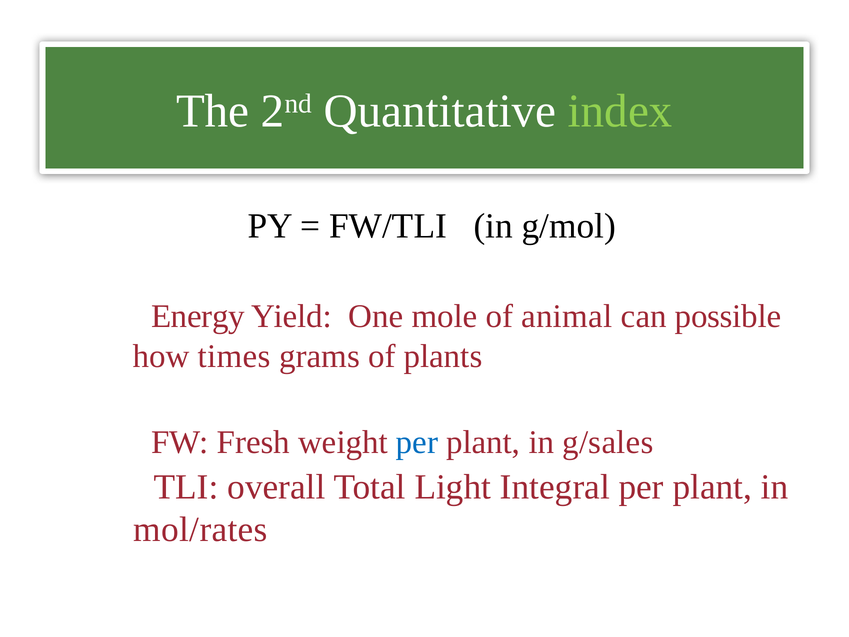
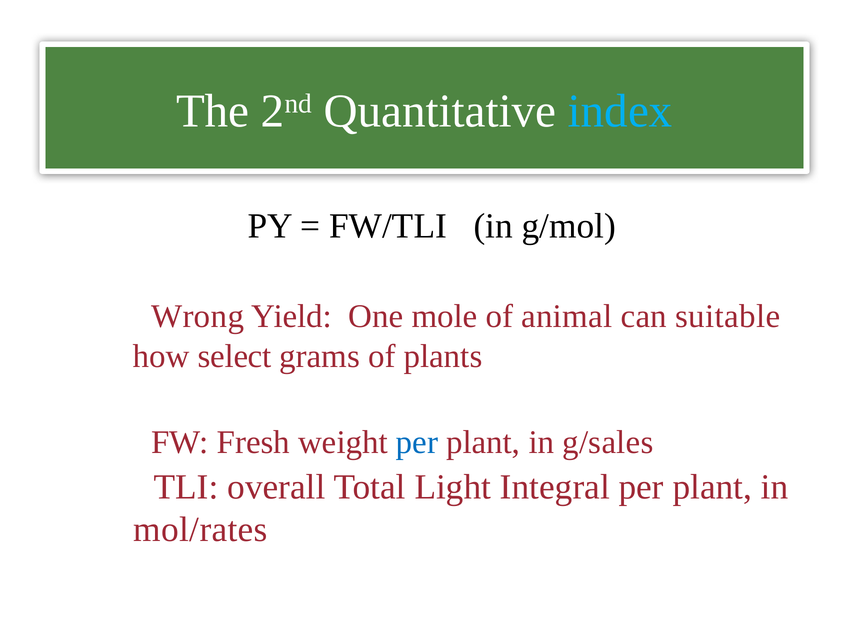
index colour: light green -> light blue (620, 111)
Energy: Energy -> Wrong (198, 316)
possible: possible -> suitable (728, 316)
times: times -> select (235, 356)
